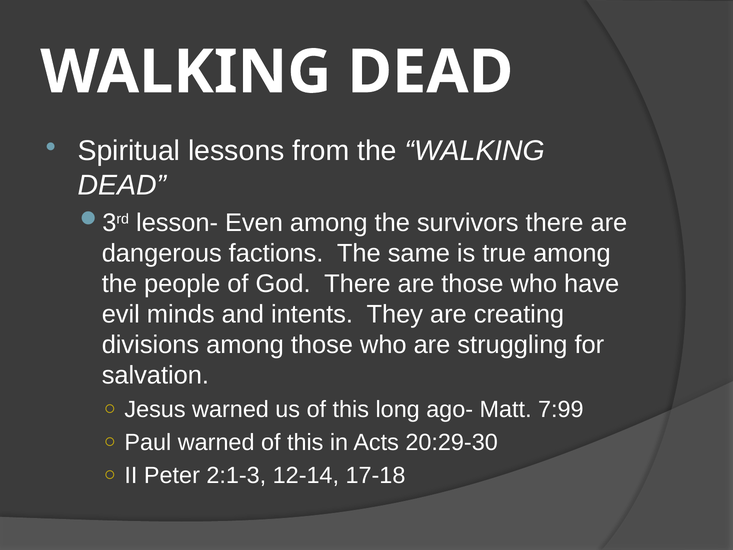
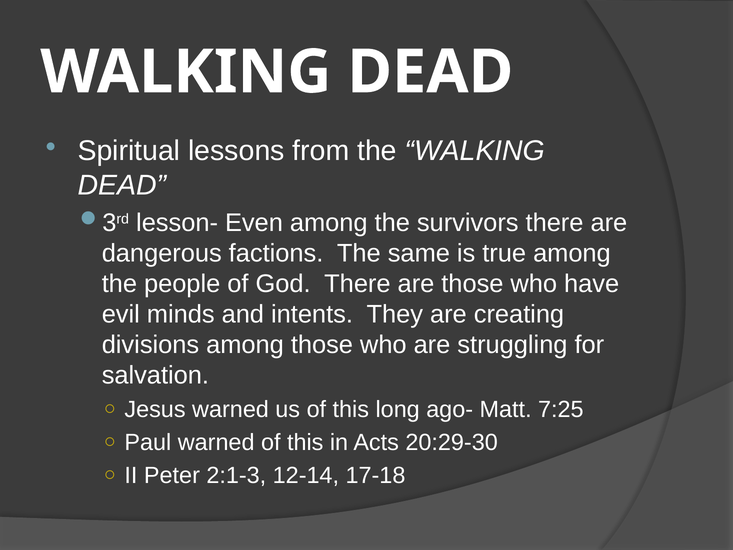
7:99: 7:99 -> 7:25 (561, 409)
